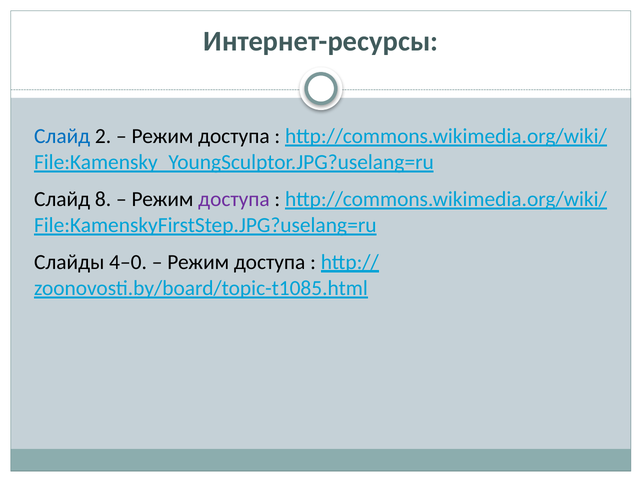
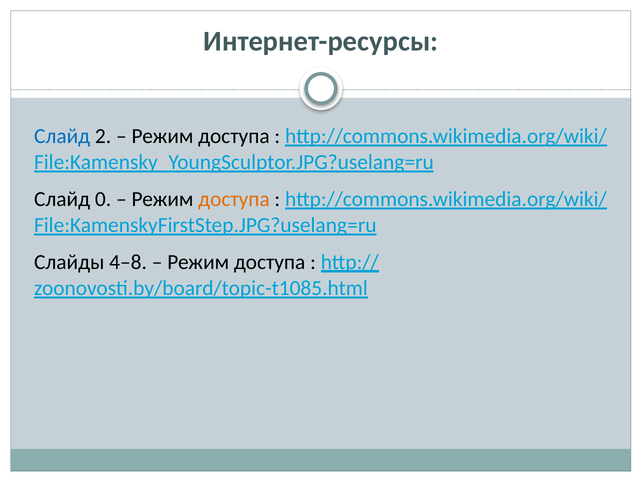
8: 8 -> 0 (103, 199)
доступа colour: purple -> orange (234, 199)
4–0: 4–0 -> 4–8 (128, 262)
